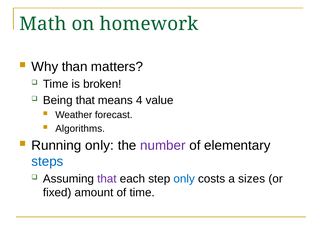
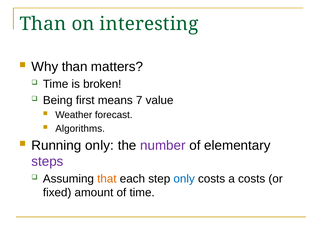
Math: Math -> Than (43, 24)
homework: homework -> interesting (149, 24)
Being that: that -> first (85, 100)
4: 4 -> 7 (139, 100)
steps colour: blue -> purple (47, 162)
that colour: purple -> orange (107, 179)
a sizes: sizes -> costs (252, 179)
